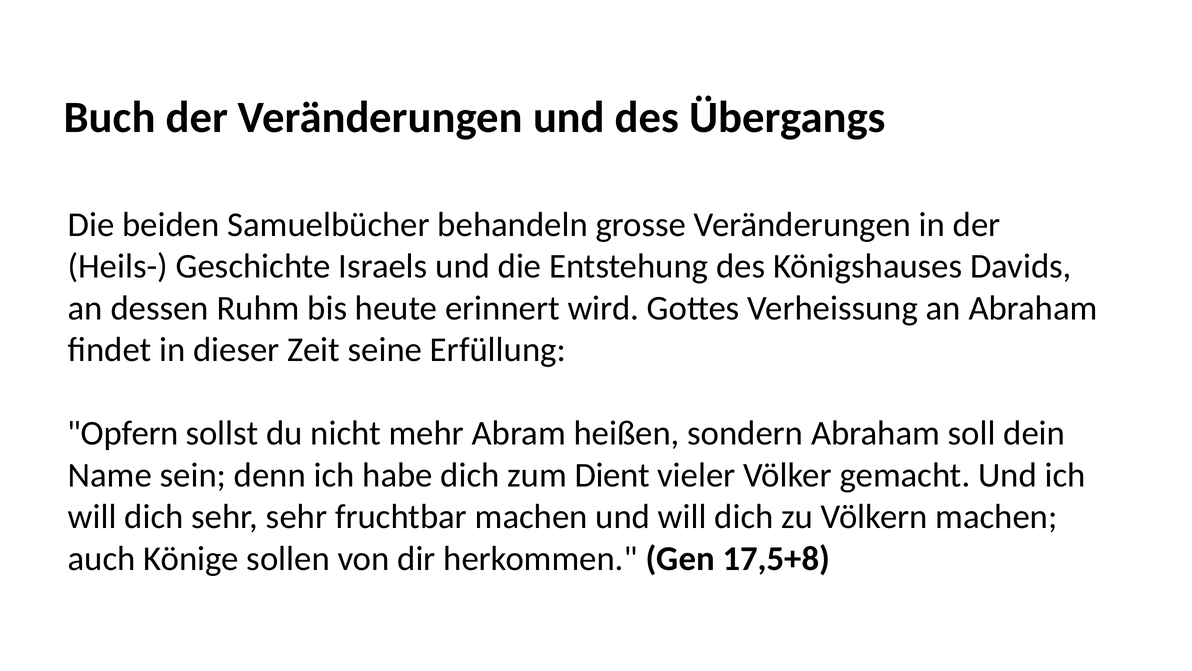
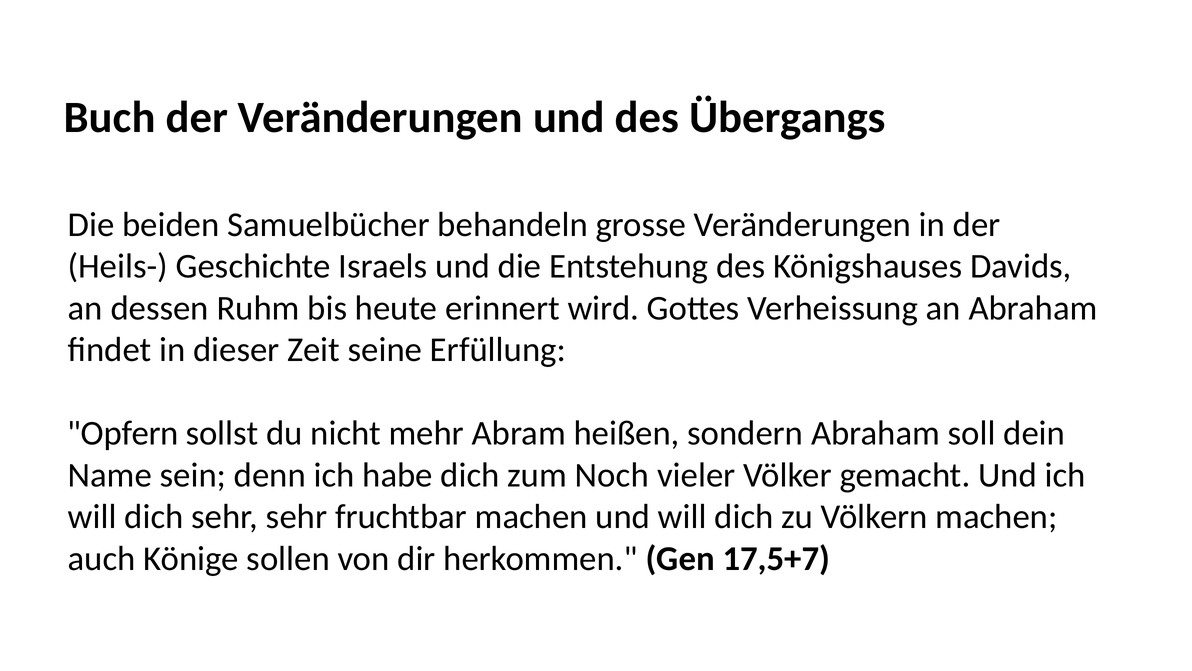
Dient: Dient -> Noch (612, 475)
17,5+8: 17,5+8 -> 17,5+7 (776, 558)
